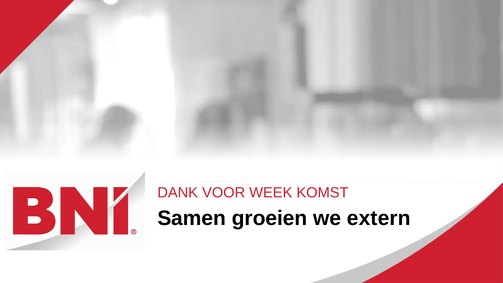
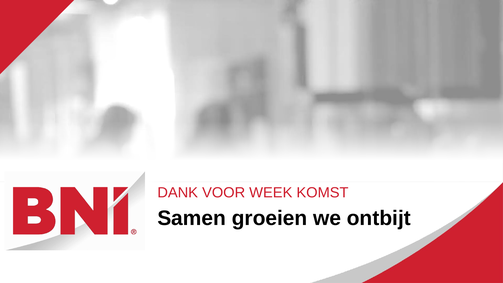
extern: extern -> ontbijt (379, 218)
